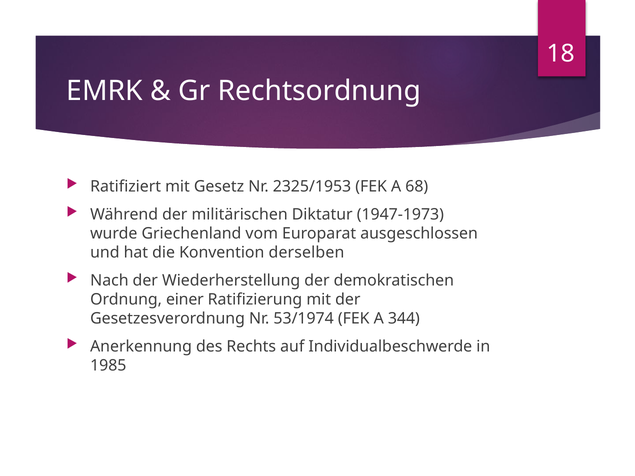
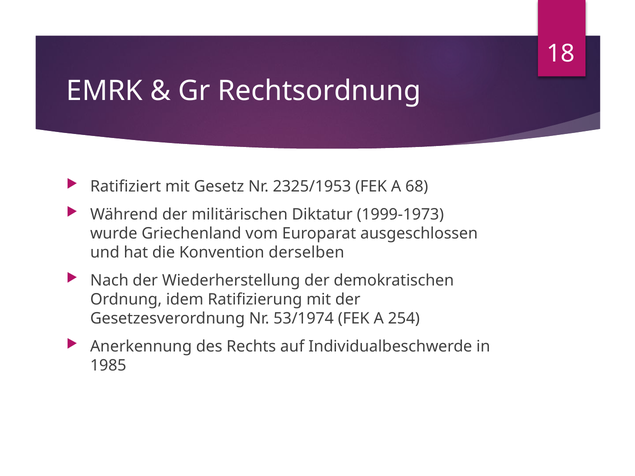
1947-1973: 1947-1973 -> 1999-1973 (400, 215)
einer: einer -> idem (185, 300)
344: 344 -> 254 (404, 319)
